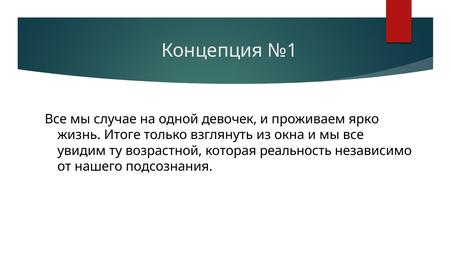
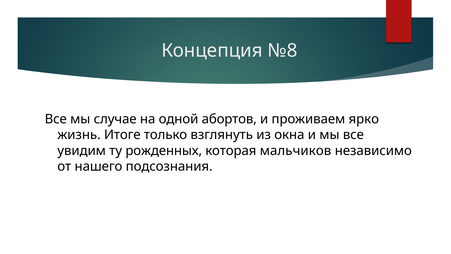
№1: №1 -> №8 (282, 50)
девочек: девочек -> абортов (229, 119)
возрастной: возрастной -> рожденных (164, 151)
реальность: реальность -> мальчиков (296, 151)
